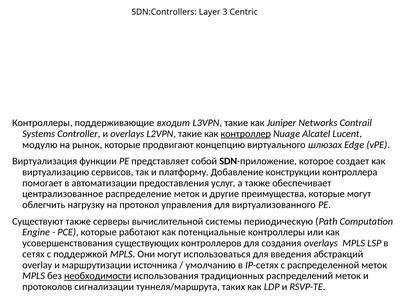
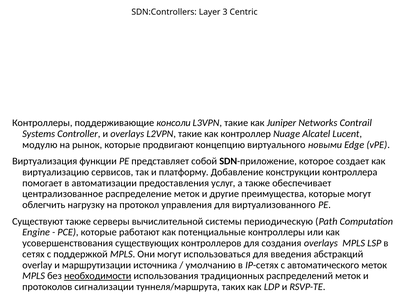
входит: входит -> консоли (173, 123)
контроллер underline: present -> none (246, 134)
шлюзах: шлюзах -> новыми (325, 145)
распределенной: распределенной -> автоматического (323, 265)
